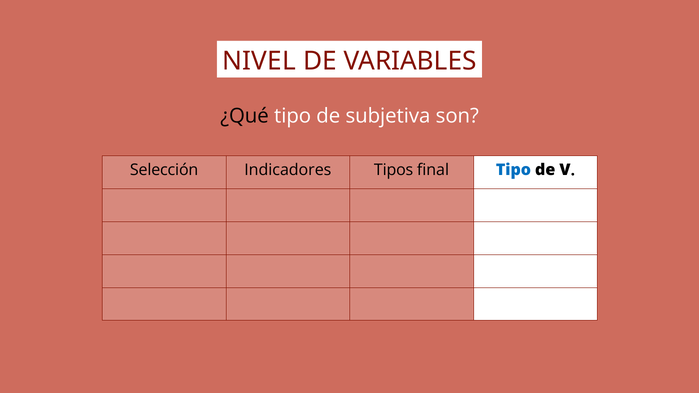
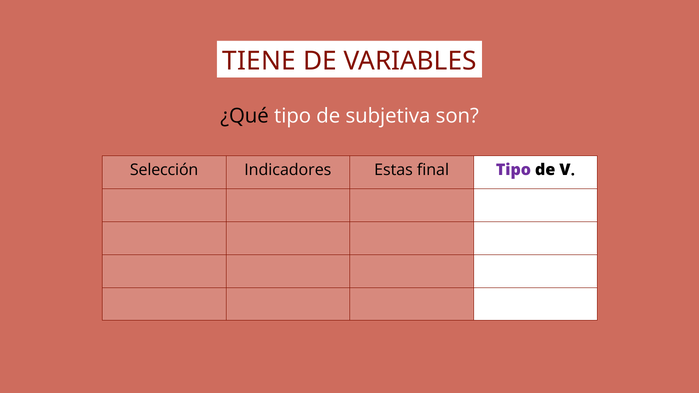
NIVEL: NIVEL -> TIENE (259, 61)
Tipos: Tipos -> Estas (394, 170)
Tipo colour: blue -> purple (513, 170)
